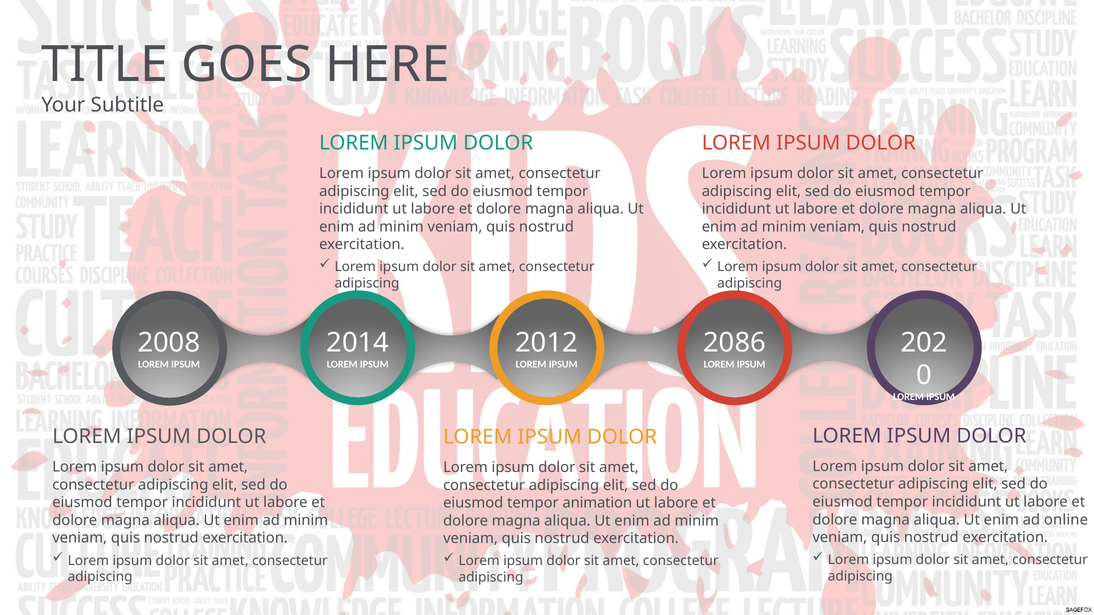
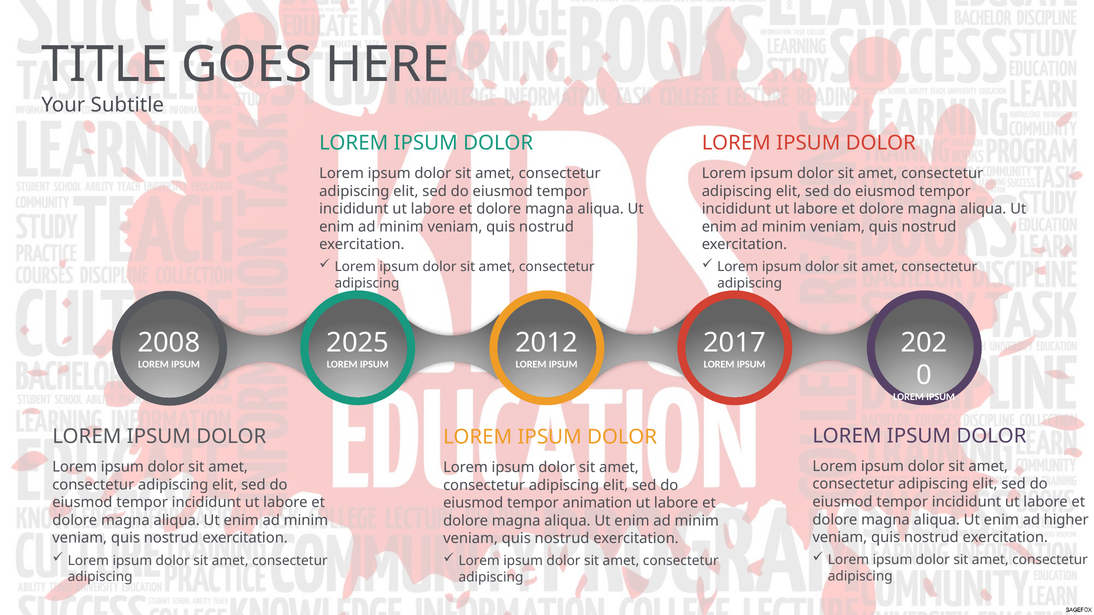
2014: 2014 -> 2025 (358, 343)
2086: 2086 -> 2017 (735, 343)
online: online -> higher (1066, 520)
